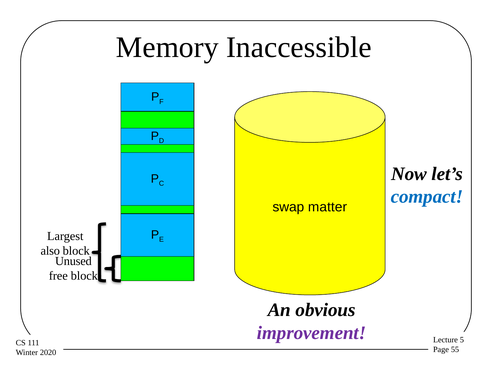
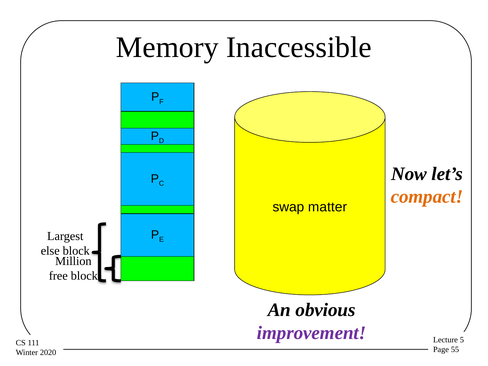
compact colour: blue -> orange (427, 197)
also: also -> else (50, 251)
Unused: Unused -> Million (73, 261)
